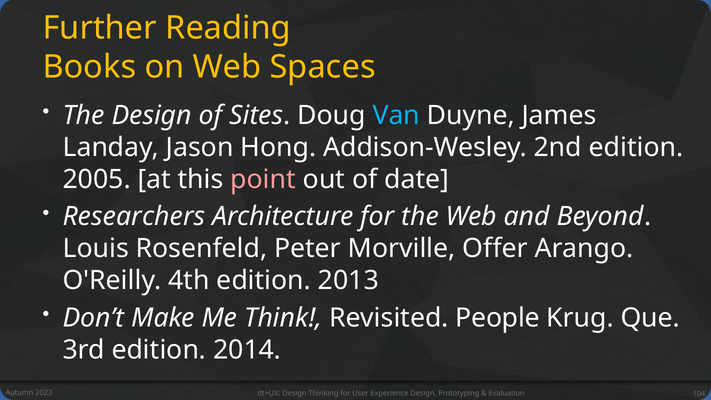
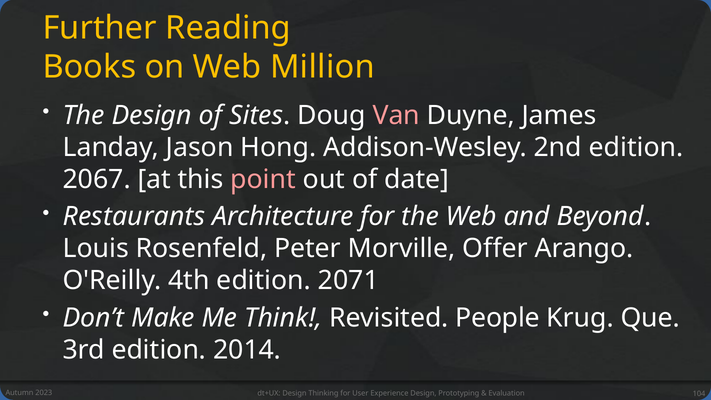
Spaces: Spaces -> Million (323, 67)
Van colour: light blue -> pink (396, 115)
2005: 2005 -> 2067 (97, 179)
Researchers: Researchers -> Restaurants (134, 217)
2013: 2013 -> 2071 (348, 281)
